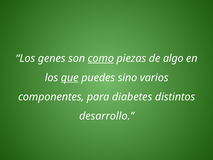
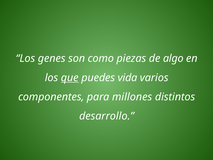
como underline: present -> none (101, 58)
sino: sino -> vida (128, 78)
diabetes: diabetes -> millones (132, 97)
